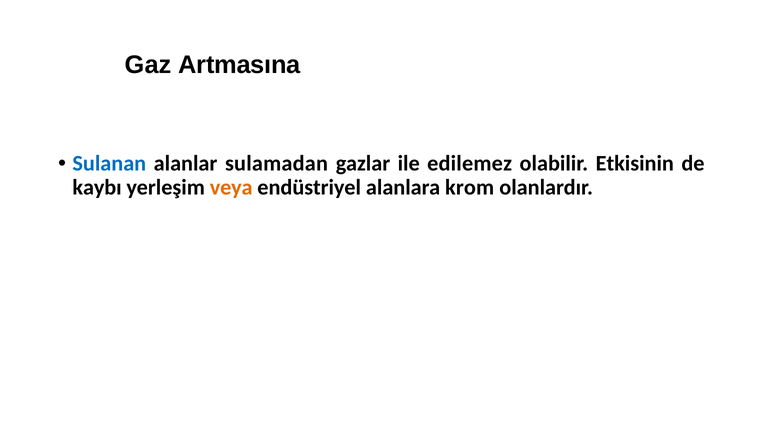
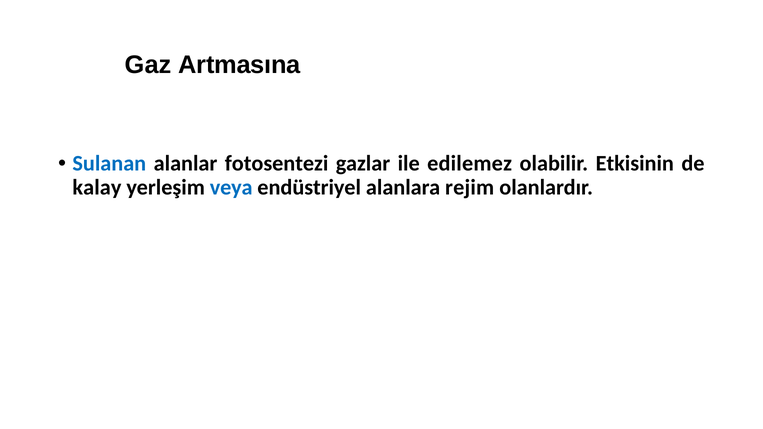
sulamadan: sulamadan -> fotosentezi (277, 164)
kaybı: kaybı -> kalay (97, 188)
veya colour: orange -> blue (231, 188)
krom: krom -> rejim (470, 188)
